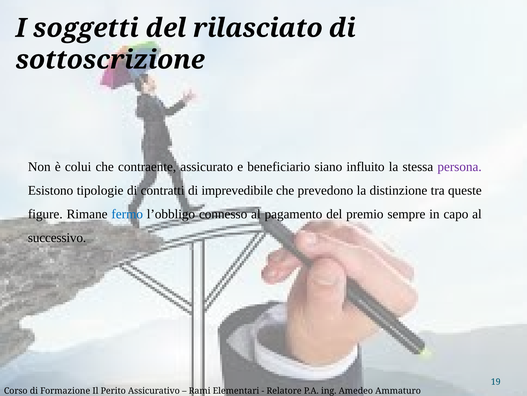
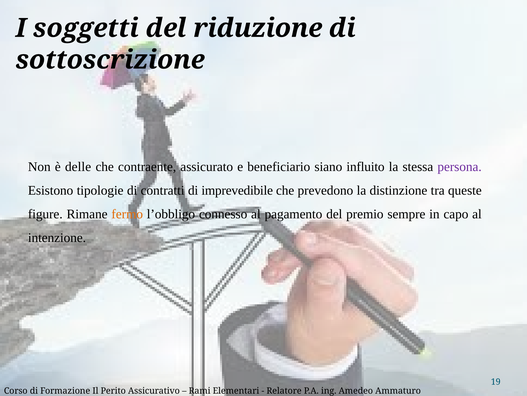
rilasciato: rilasciato -> riduzione (258, 28)
colui: colui -> delle (78, 166)
fermo colour: blue -> orange (127, 214)
successivo: successivo -> intenzione (57, 238)
